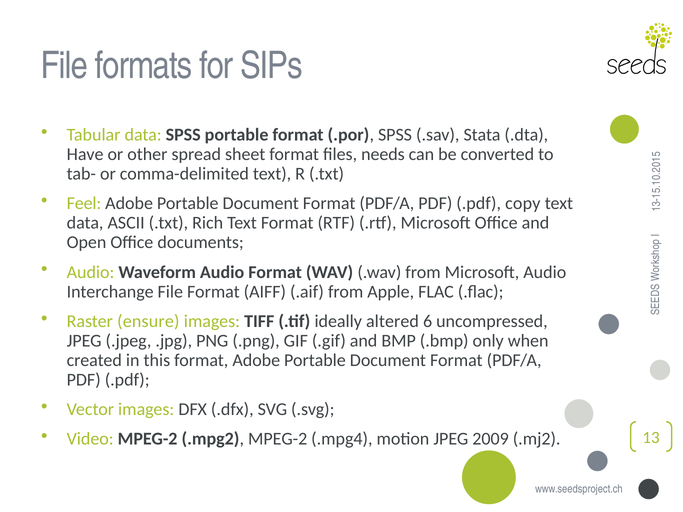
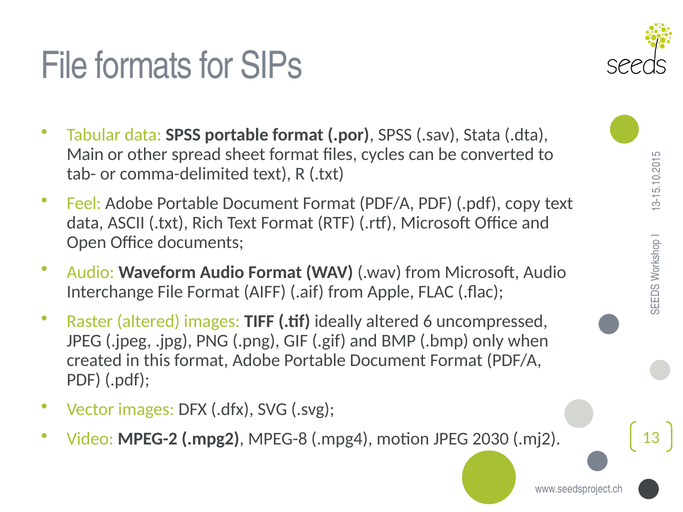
Have: Have -> Main (85, 154)
needs: needs -> cycles (383, 154)
Raster ensure: ensure -> altered (148, 321)
.mpg2 MPEG-2: MPEG-2 -> MPEG-8 (278, 439)
2009: 2009 -> 2030 (491, 439)
